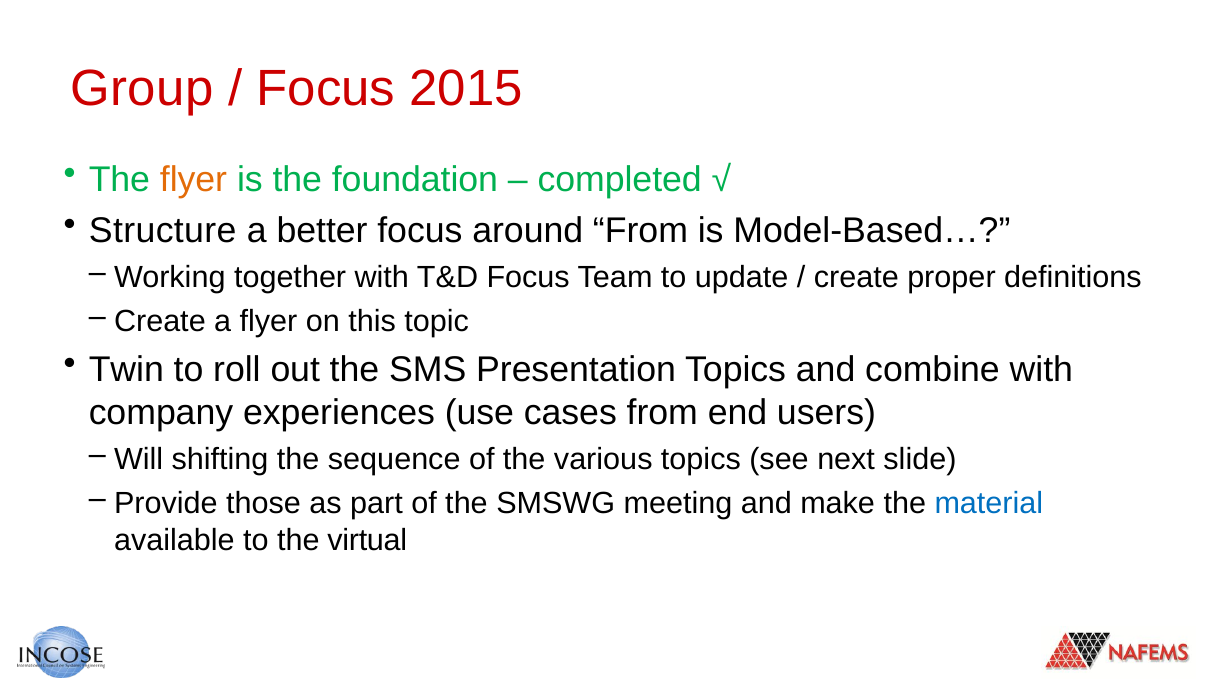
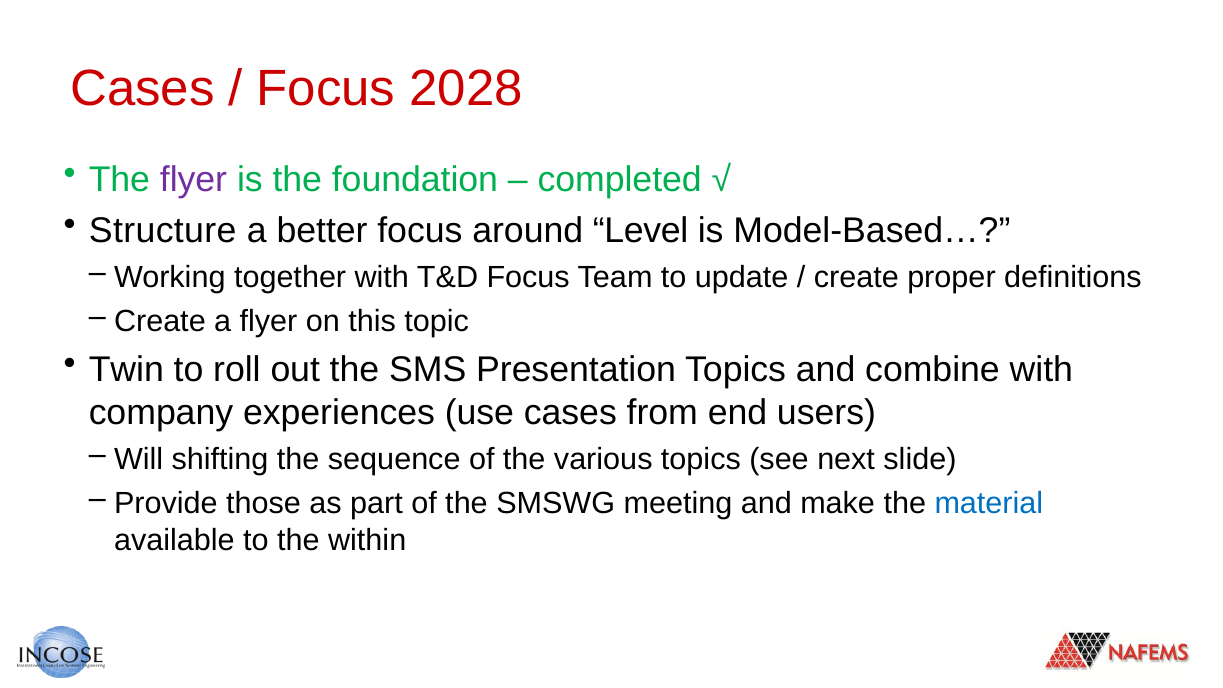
Group: Group -> Cases (142, 88)
2015: 2015 -> 2028 (466, 88)
flyer colour: orange -> purple (194, 180)
around From: From -> Level (641, 230)
virtual: virtual -> within (367, 540)
